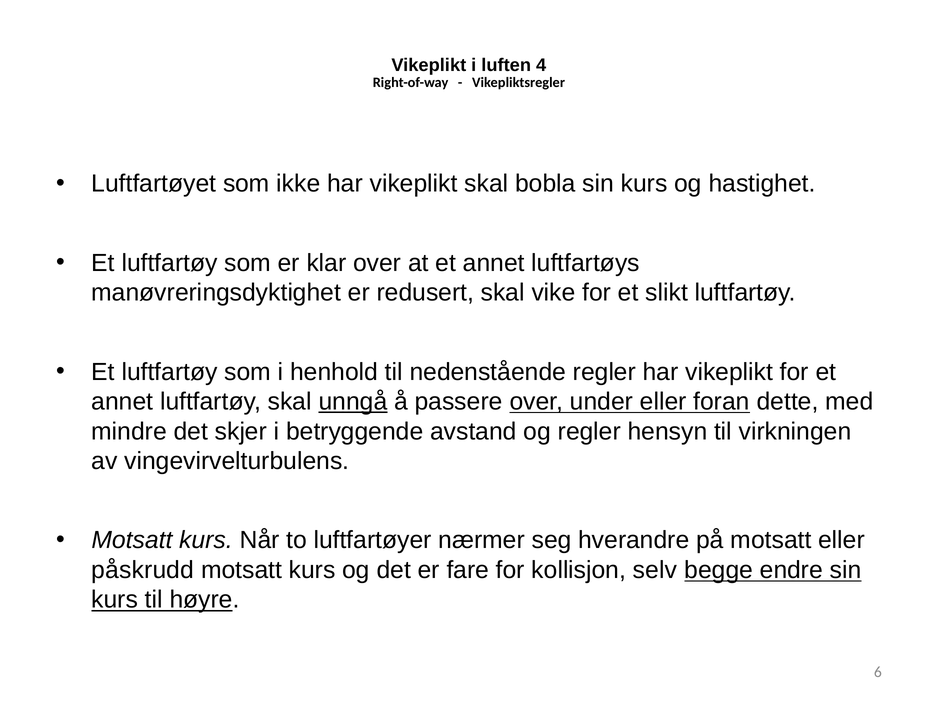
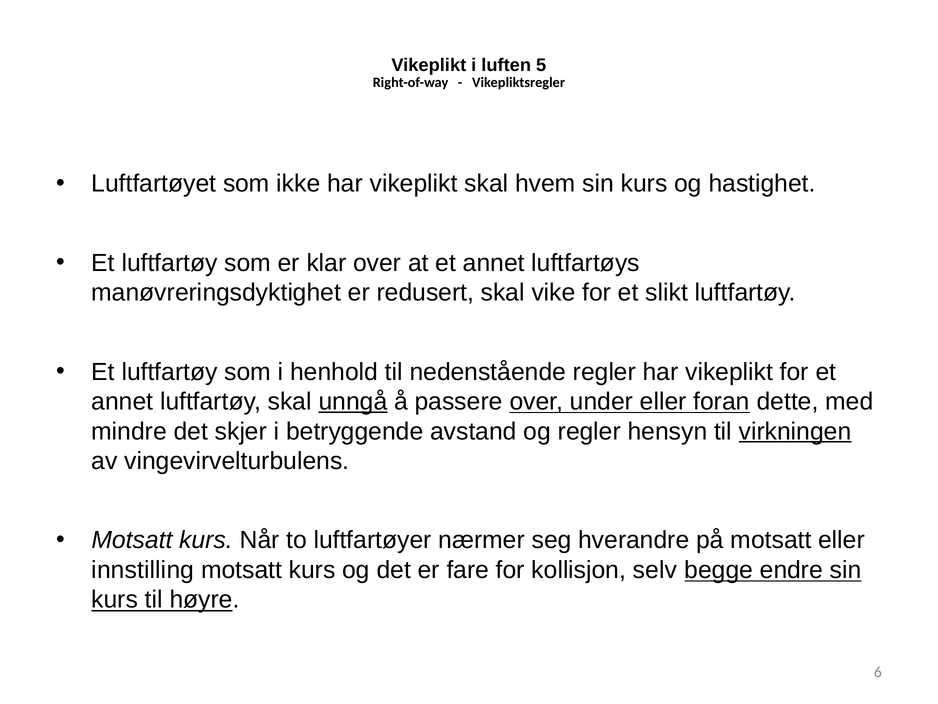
4: 4 -> 5 (541, 65)
bobla: bobla -> hvem (545, 184)
virkningen underline: none -> present (795, 431)
påskrudd: påskrudd -> innstilling (143, 570)
